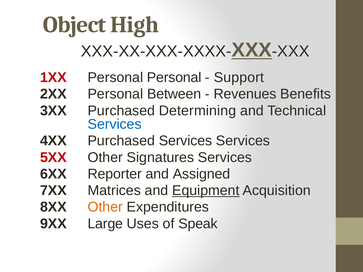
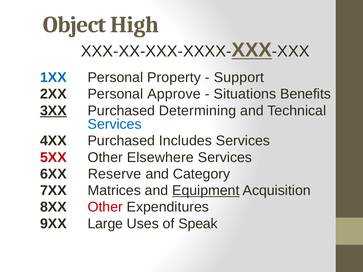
1XX colour: red -> blue (53, 78)
Personal Personal: Personal -> Property (174, 78)
Between: Between -> Approve (174, 94)
Revenues: Revenues -> Situations (245, 94)
3XX underline: none -> present (53, 111)
Purchased Services: Services -> Includes (185, 141)
Signatures: Signatures -> Elsewhere (160, 157)
Reporter: Reporter -> Reserve (115, 174)
Assigned: Assigned -> Category (202, 174)
Other colour: orange -> red (105, 207)
